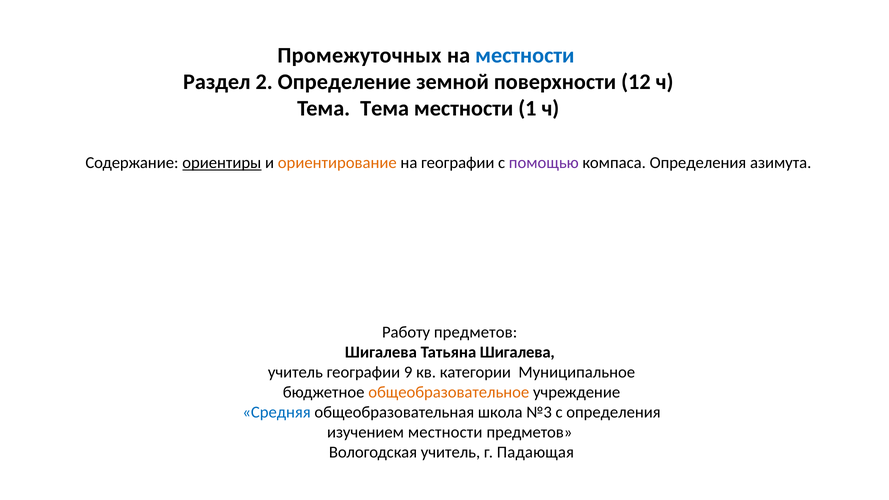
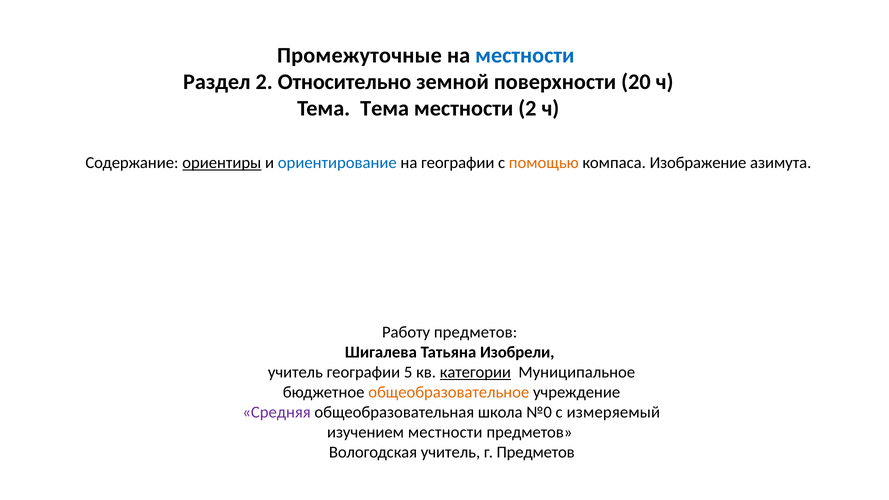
Промежуточных: Промежуточных -> Промежуточные (359, 55)
Определение: Определение -> Относительно (345, 82)
12: 12 -> 20 (636, 82)
местности 1: 1 -> 2 (527, 109)
ориентирование colour: orange -> blue (337, 163)
помощью colour: purple -> orange (544, 163)
компаса Определения: Определения -> Изображение (698, 163)
Татьяна Шигалева: Шигалева -> Изобрели (517, 352)
9: 9 -> 5 (408, 372)
категории underline: none -> present (475, 372)
Средняя colour: blue -> purple (277, 412)
№3: №3 -> №0 (539, 412)
с определения: определения -> измеряемый (613, 412)
г Падающая: Падающая -> Предметов (536, 452)
